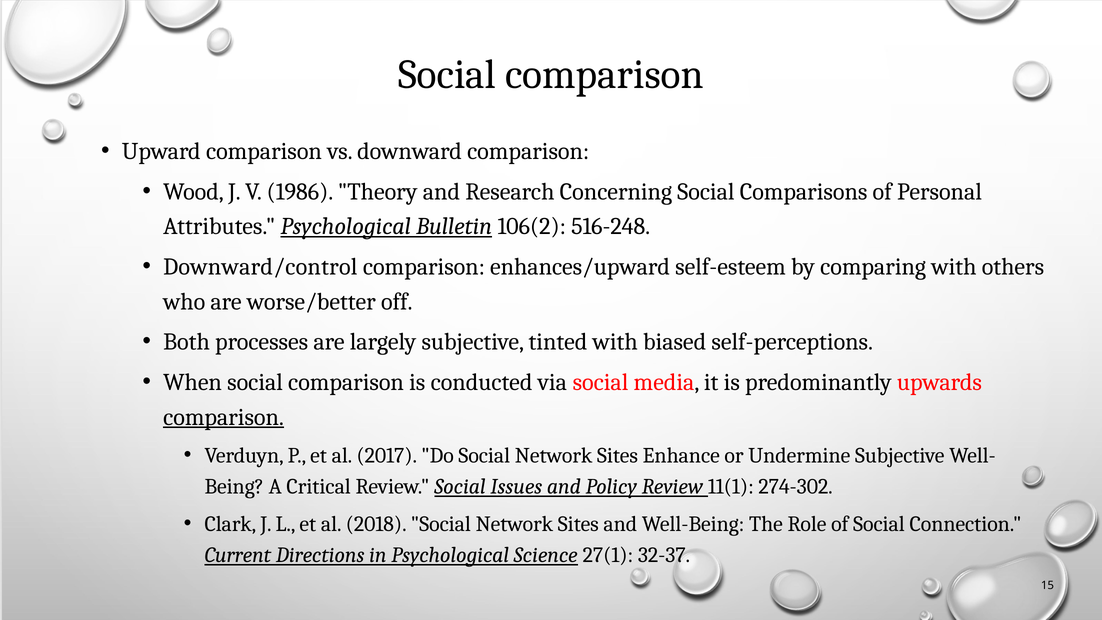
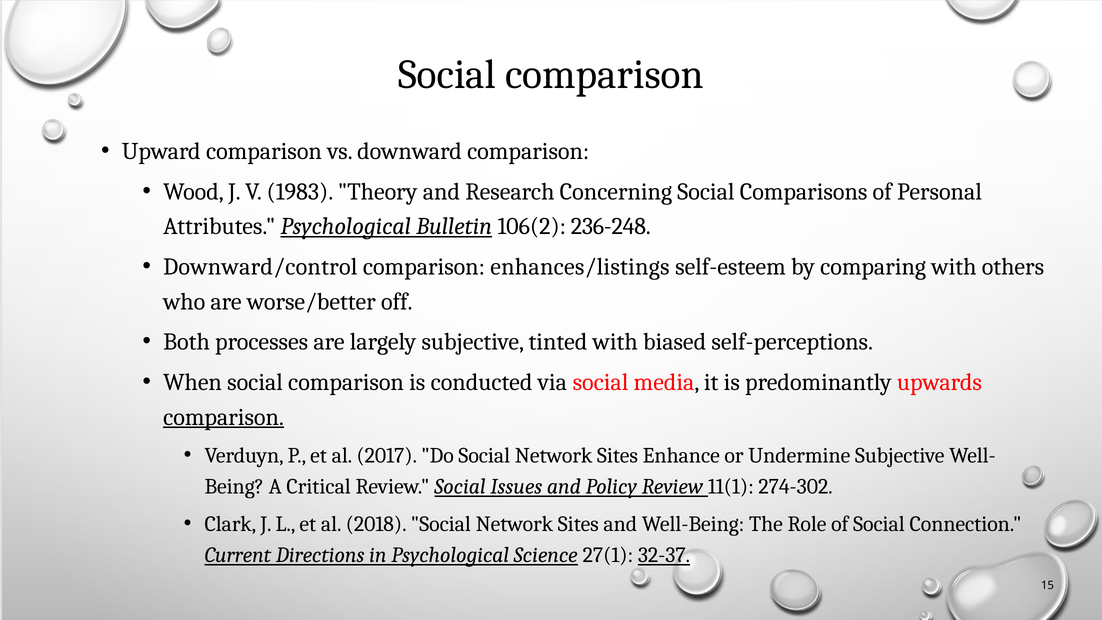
1986: 1986 -> 1983 (300, 192)
516-248: 516-248 -> 236-248 (611, 226)
enhances/upward: enhances/upward -> enhances/listings (580, 267)
32-37 underline: none -> present (664, 555)
